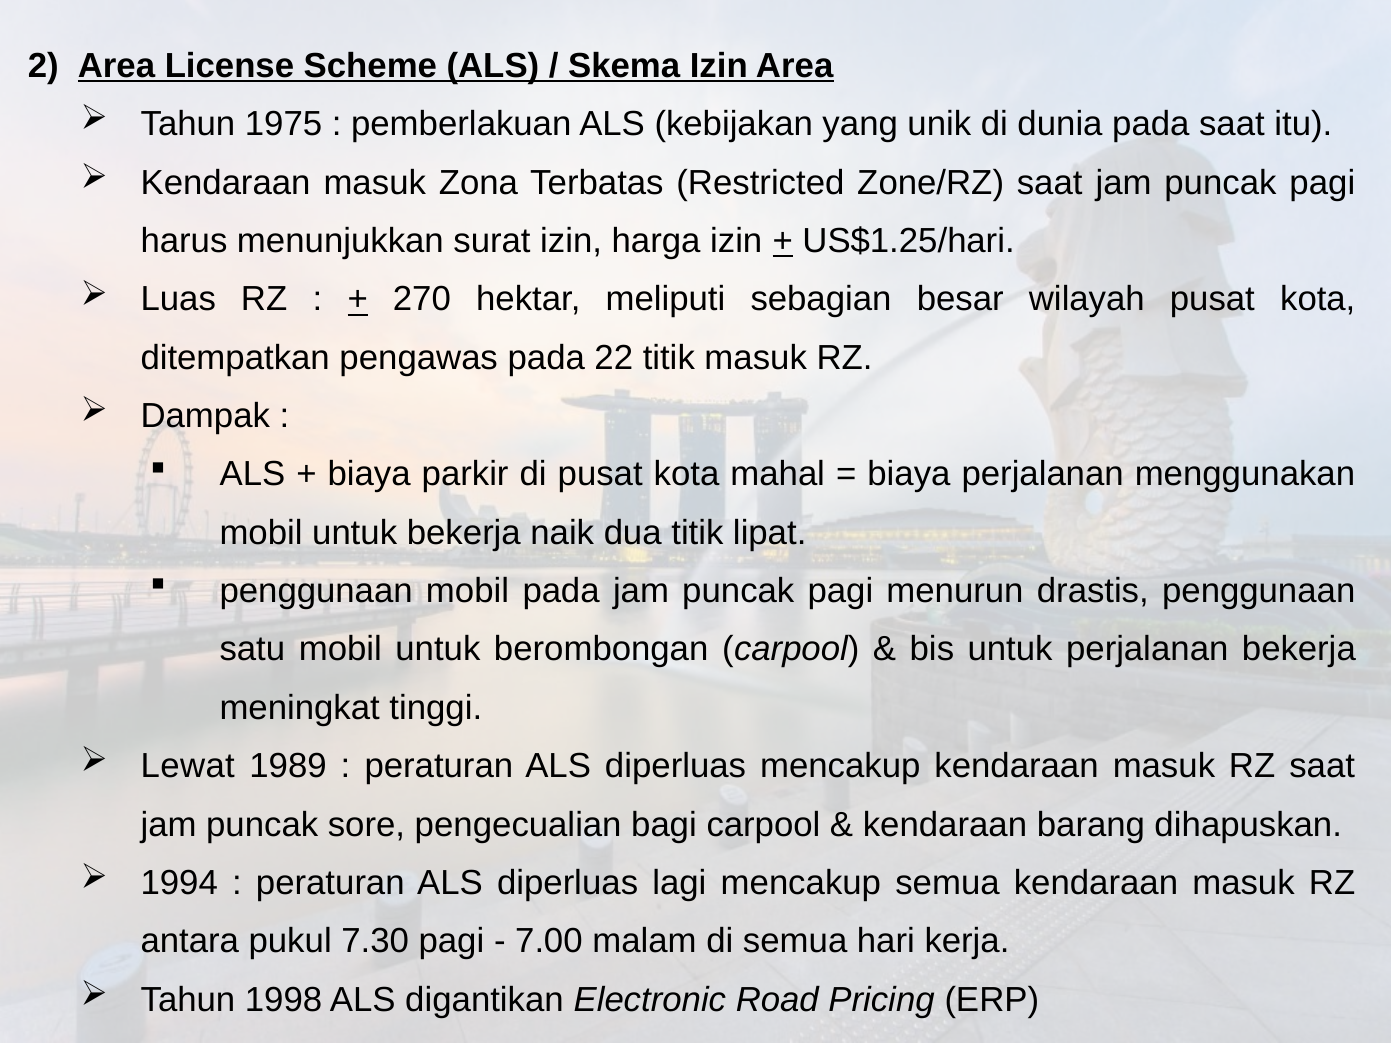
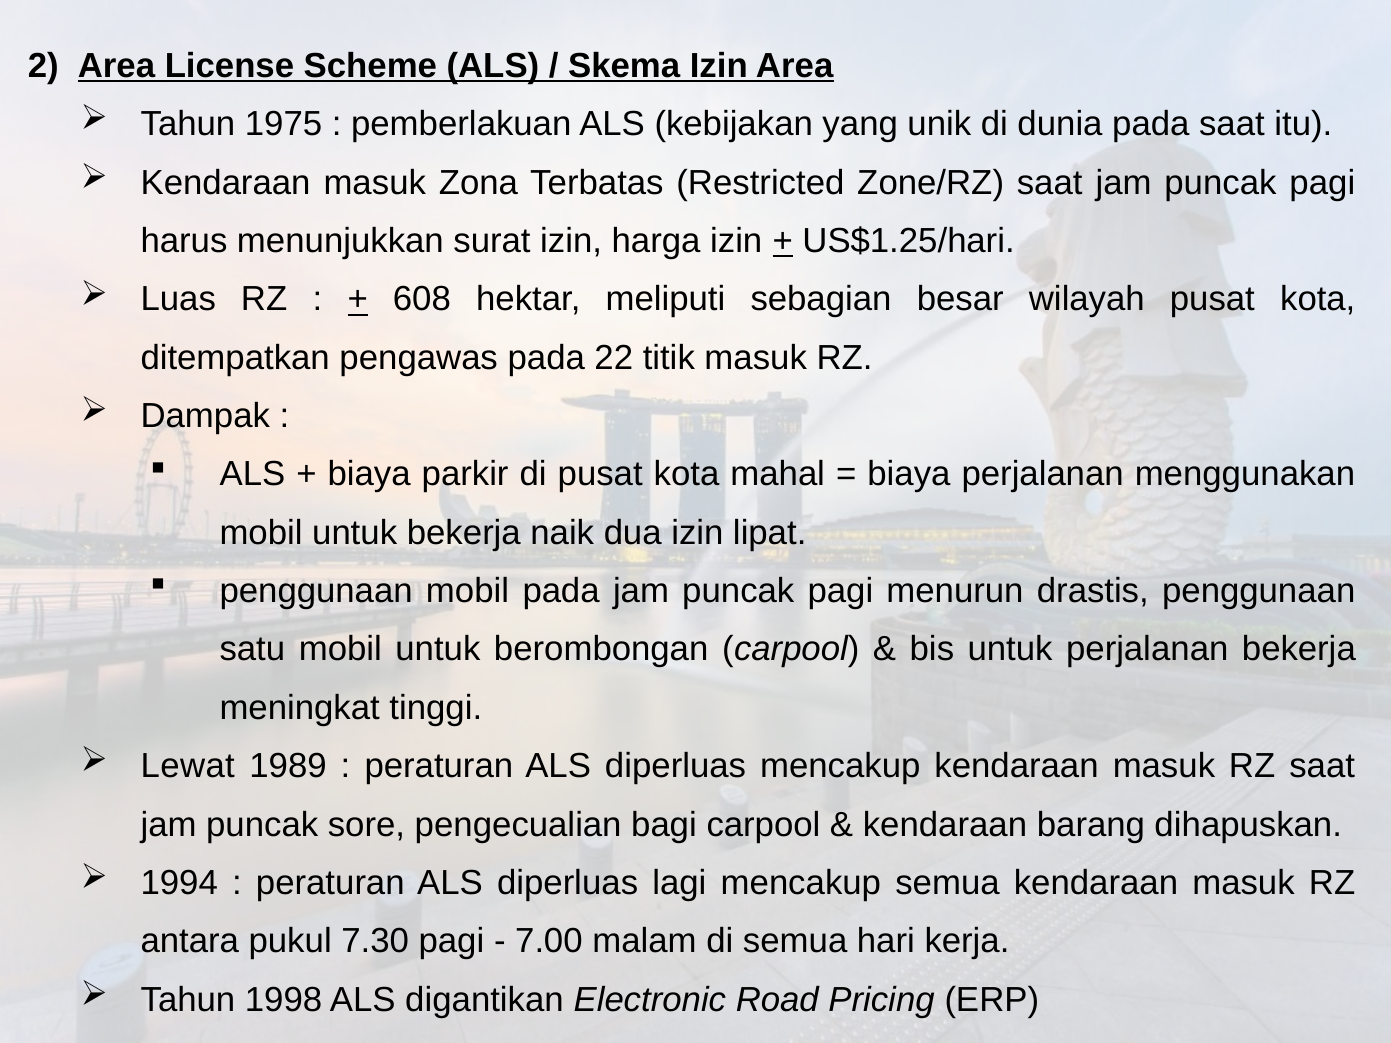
270: 270 -> 608 (422, 299)
dua titik: titik -> izin (697, 533)
